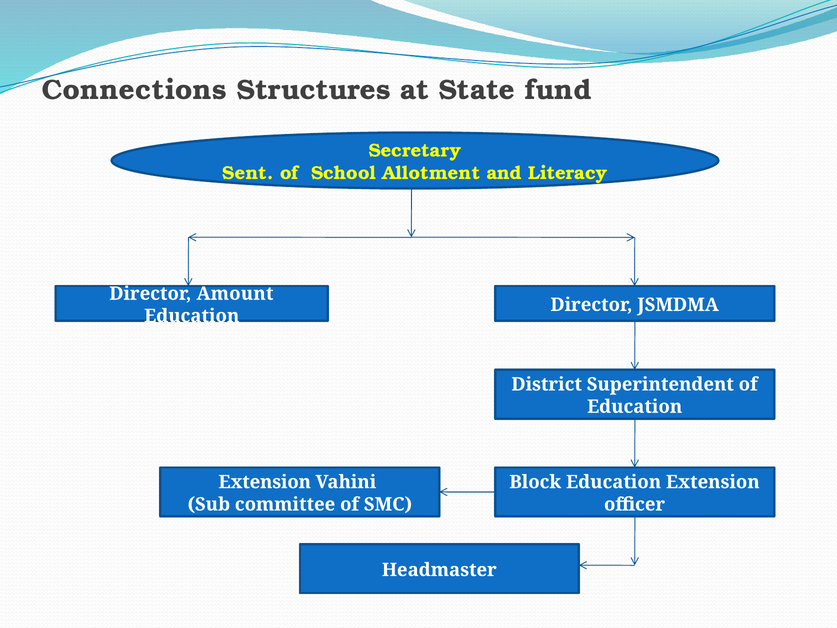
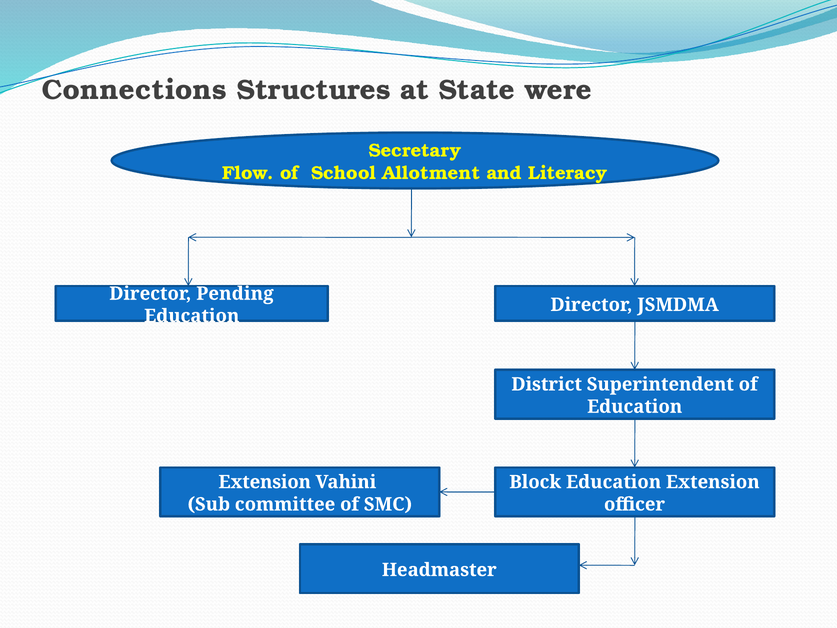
fund: fund -> were (558, 90)
Sent: Sent -> Flow (248, 173)
Amount: Amount -> Pending (235, 294)
